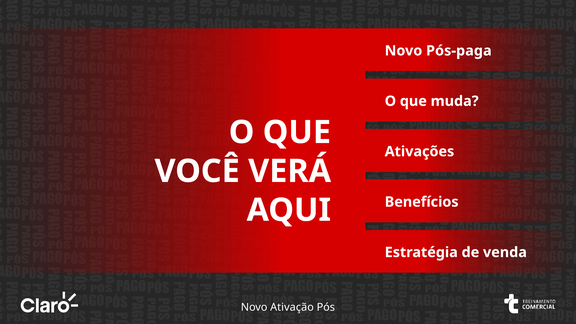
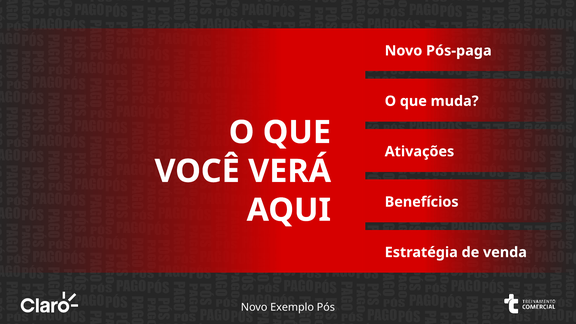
Ativação: Ativação -> Exemplo (292, 307)
